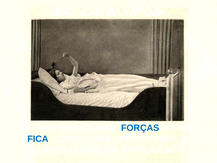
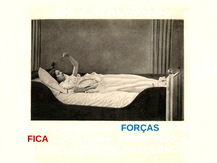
FICA colour: blue -> red (38, 139)
